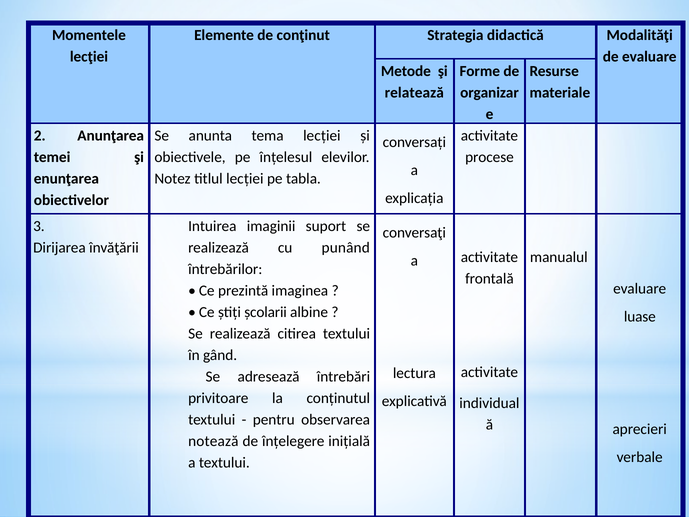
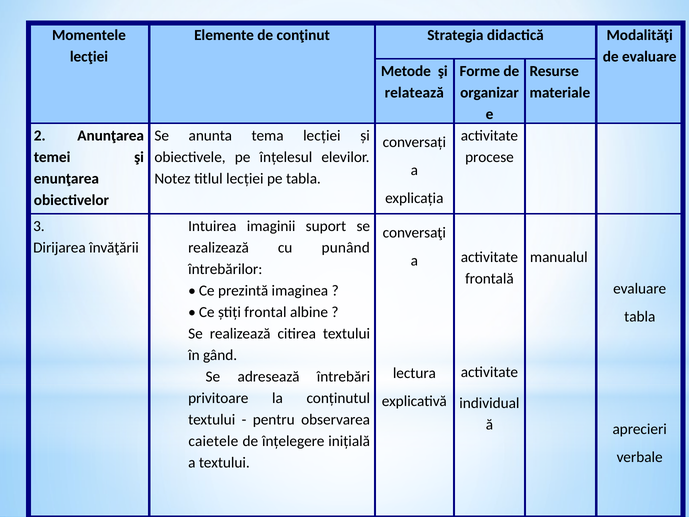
școlarii: școlarii -> frontal (265, 312)
luase: luase -> tabla (640, 317)
notează: notează -> caietele (213, 441)
